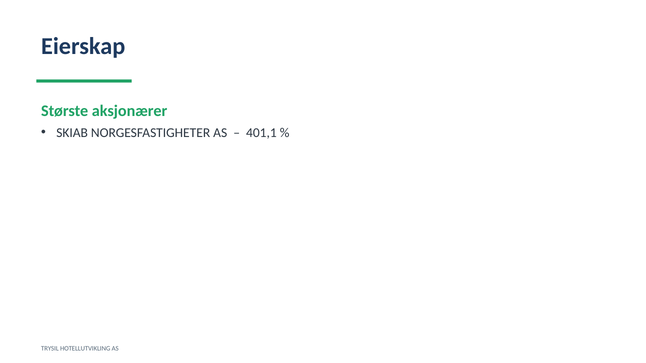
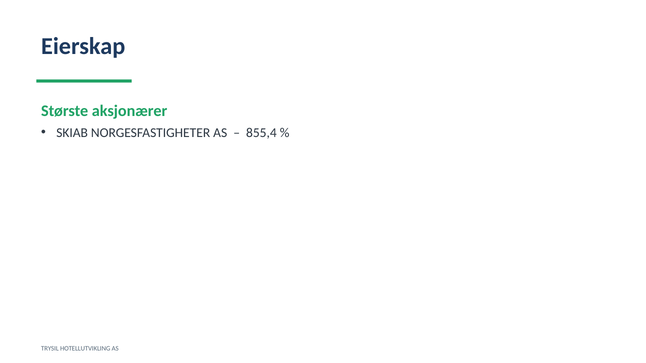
401,1: 401,1 -> 855,4 (261, 133)
